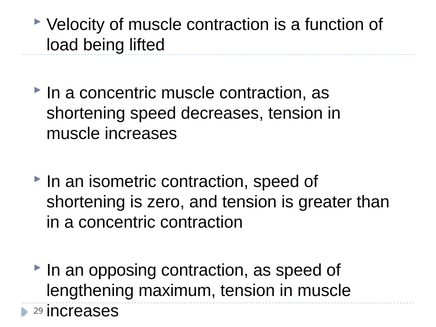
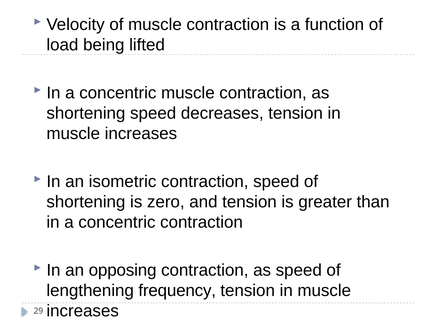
maximum: maximum -> frequency (177, 291)
